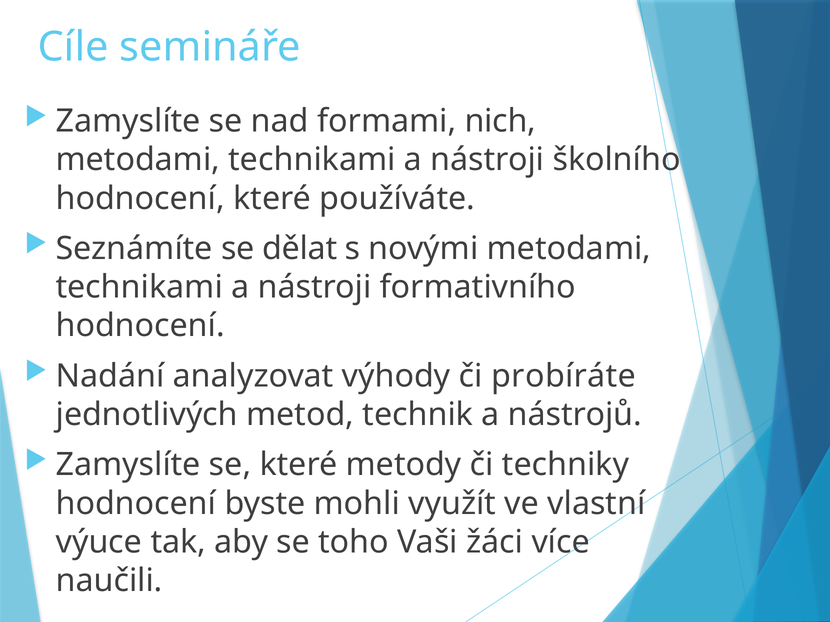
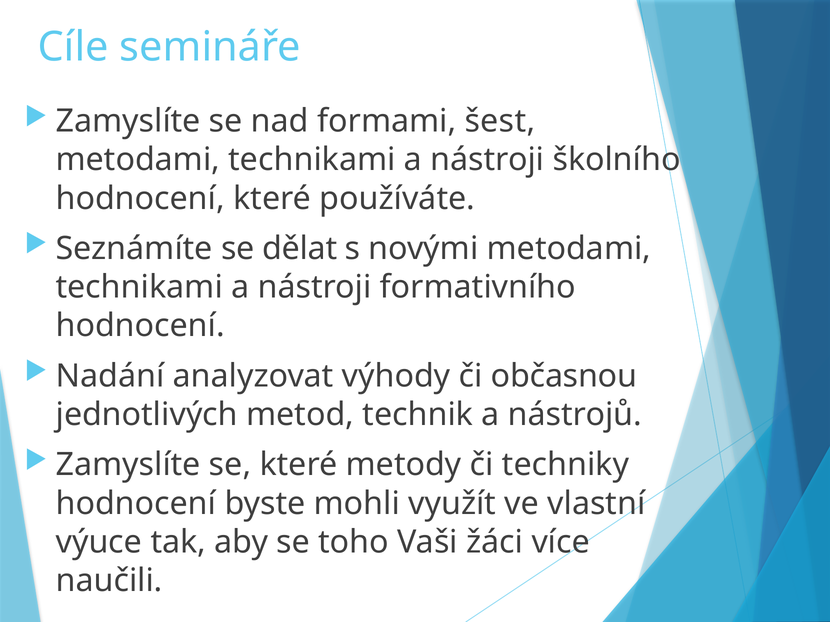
nich: nich -> šest (500, 121)
probíráte: probíráte -> občasnou (564, 376)
